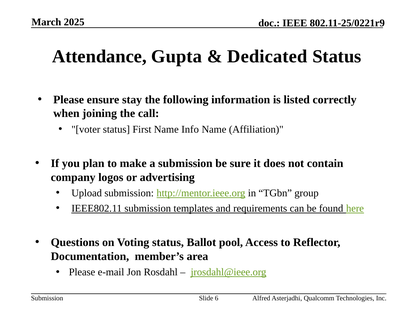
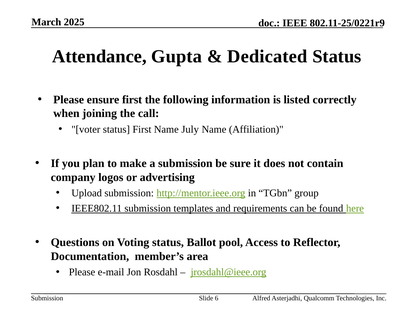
ensure stay: stay -> first (132, 99)
Info: Info -> July (190, 129)
